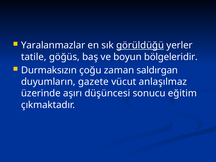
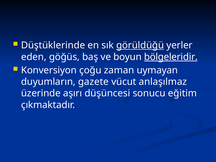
Yaralanmazlar: Yaralanmazlar -> Düştüklerinde (53, 45)
tatile: tatile -> eden (34, 57)
bölgeleridir underline: none -> present (171, 57)
Durmaksızın: Durmaksızın -> Konversiyon (49, 70)
saldırgan: saldırgan -> uymayan (157, 70)
